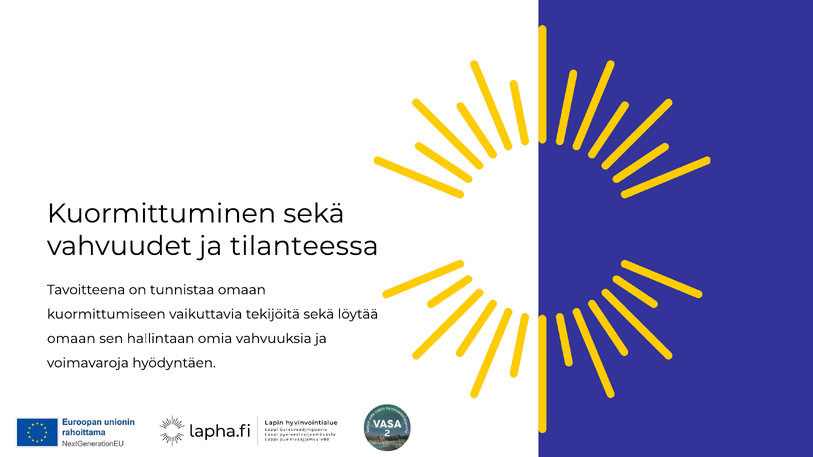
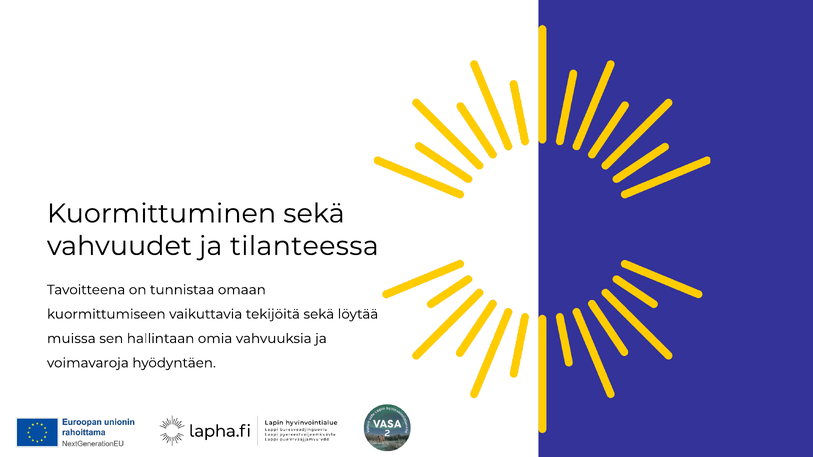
omaan: omaan -> muissa (71, 339)
